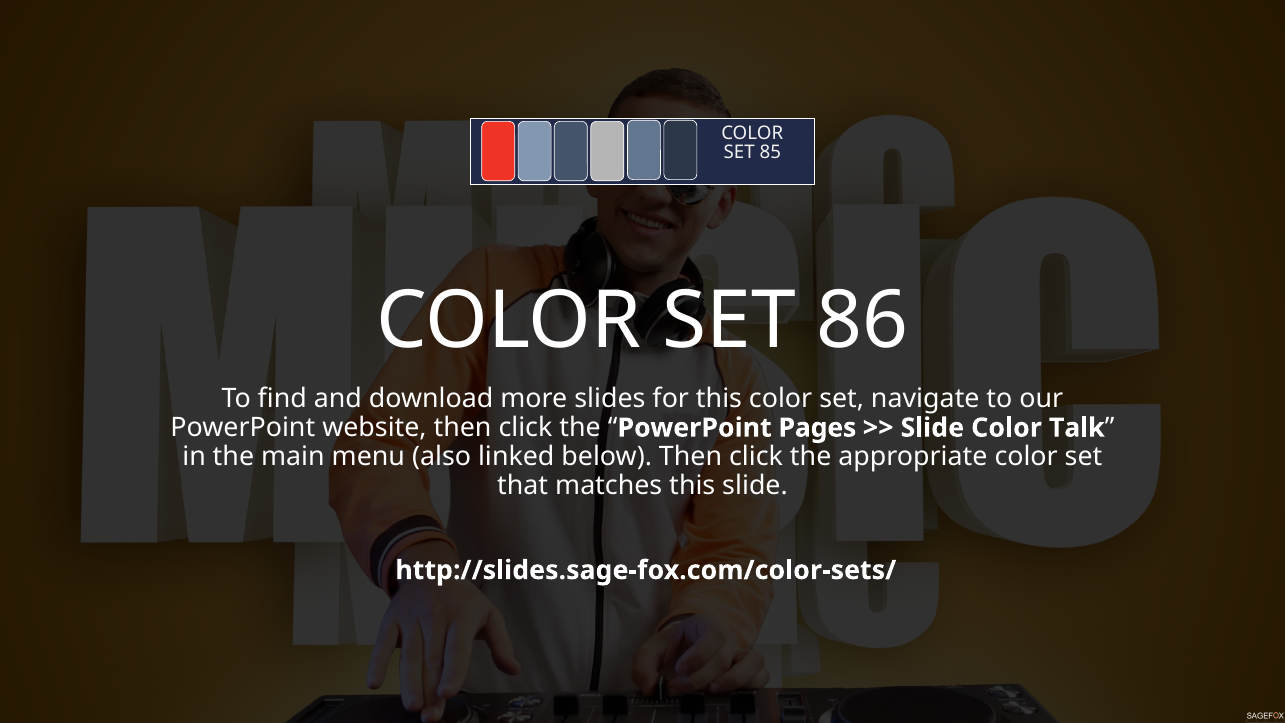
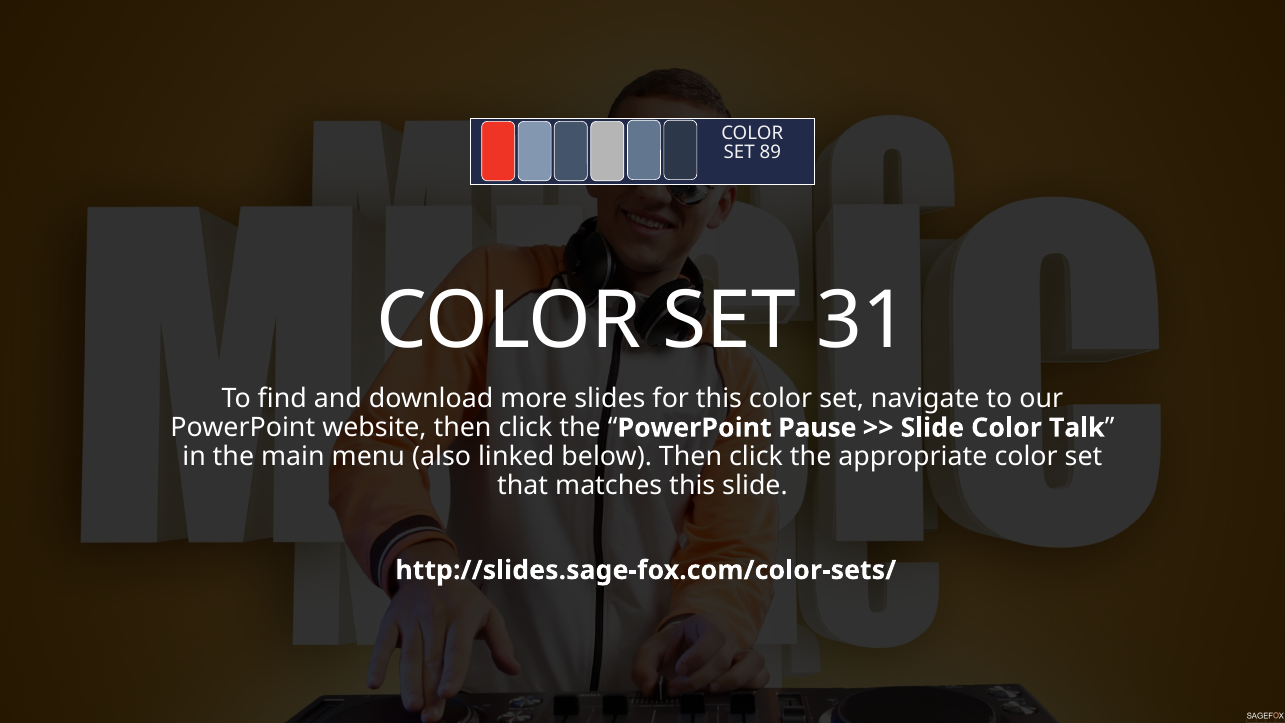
85: 85 -> 89 (770, 152)
86: 86 -> 31 (863, 321)
Pages: Pages -> Pause (817, 428)
